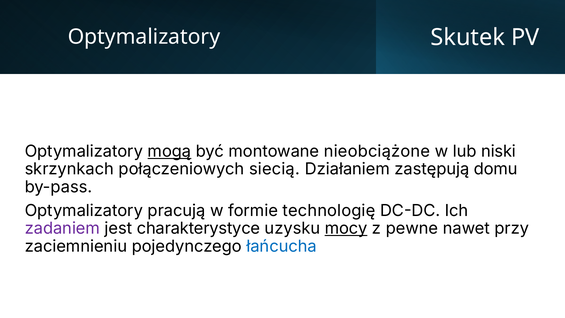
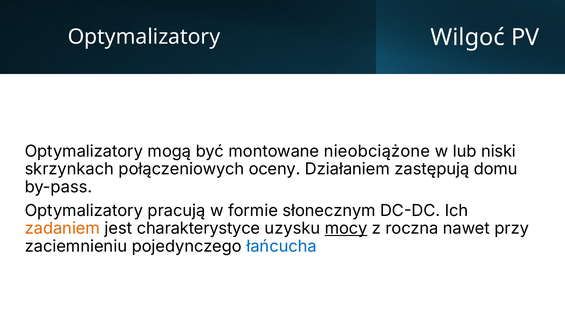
Skutek: Skutek -> Wilgoć (468, 37)
mogą underline: present -> none (169, 151)
siecią: siecią -> oceny (275, 169)
technologię: technologię -> słonecznym (329, 211)
zadaniem colour: purple -> orange (62, 228)
pewne: pewne -> roczna (412, 228)
